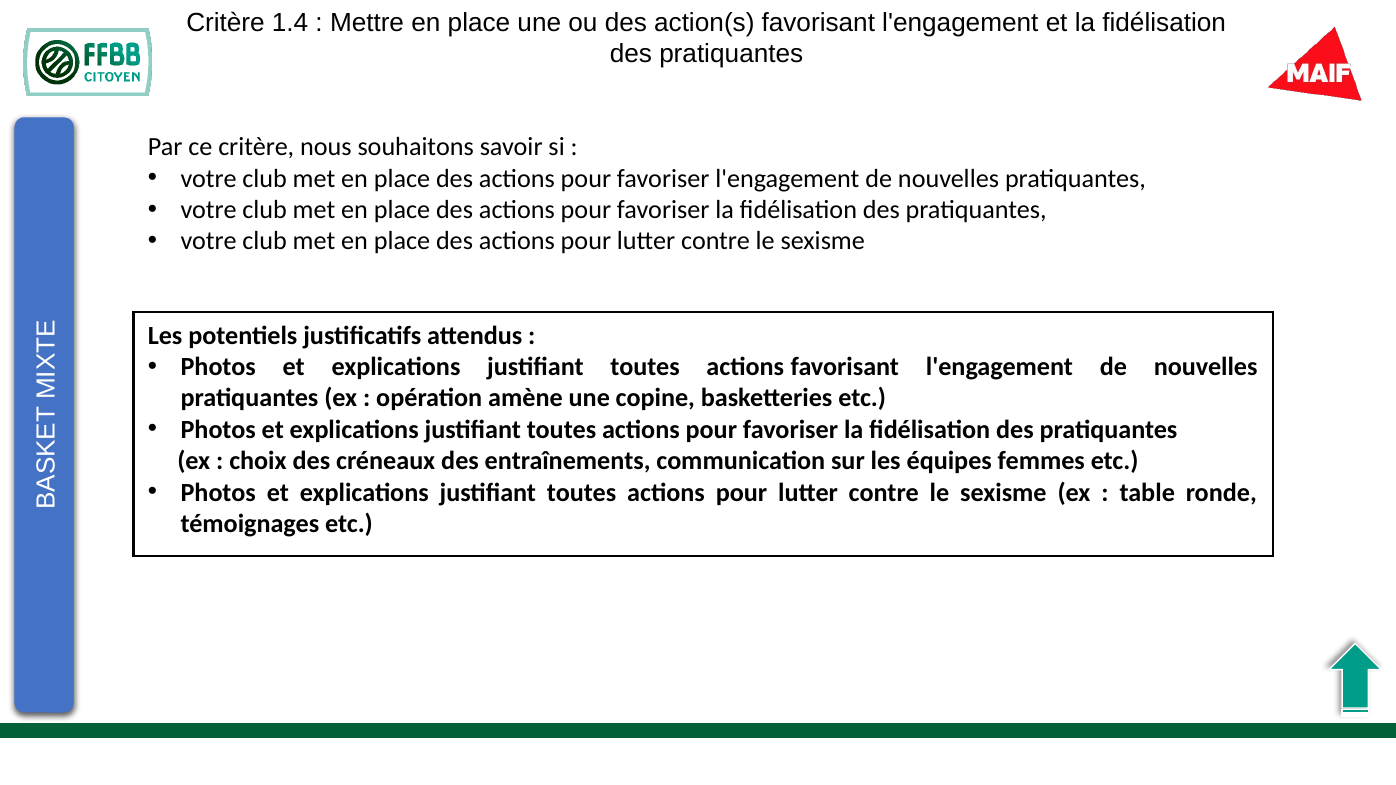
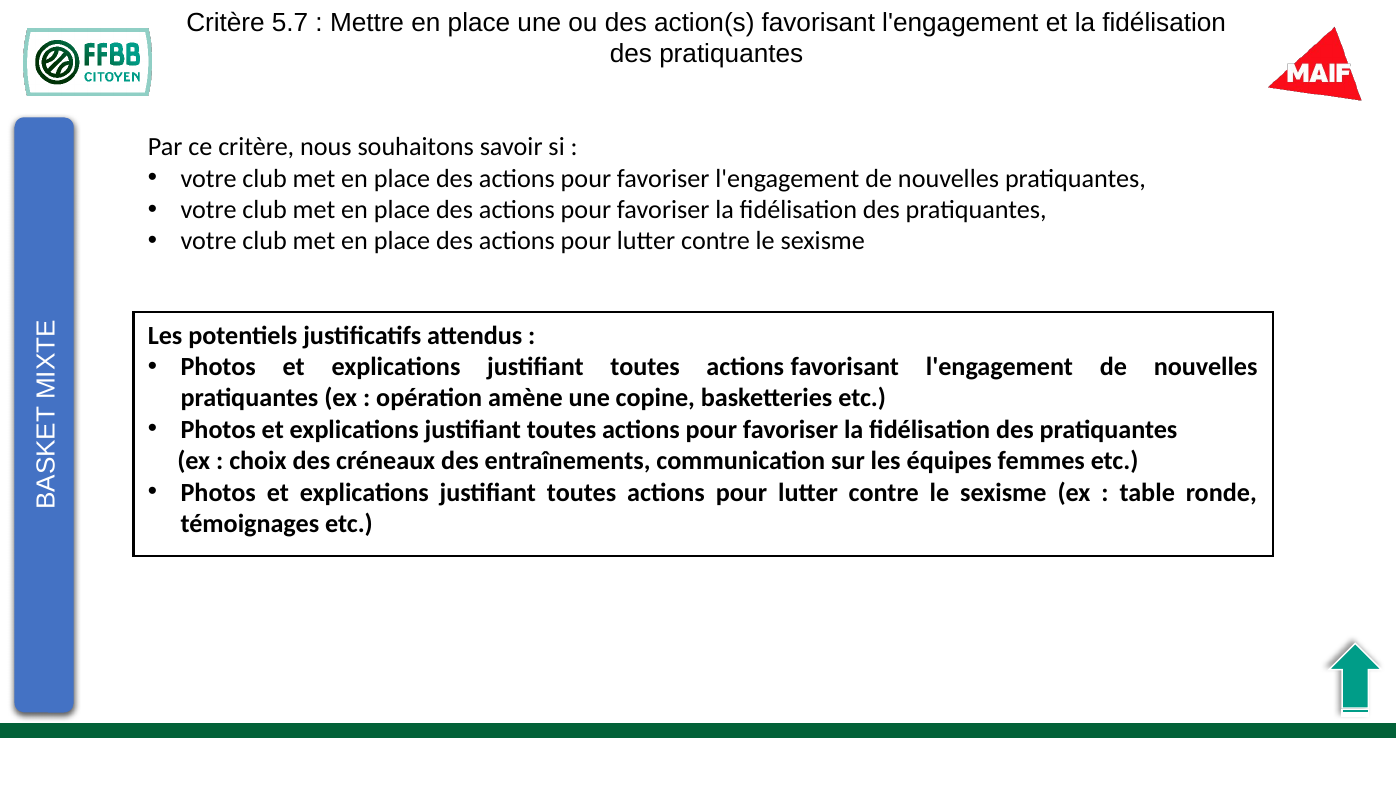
1.4: 1.4 -> 5.7 (290, 23)
